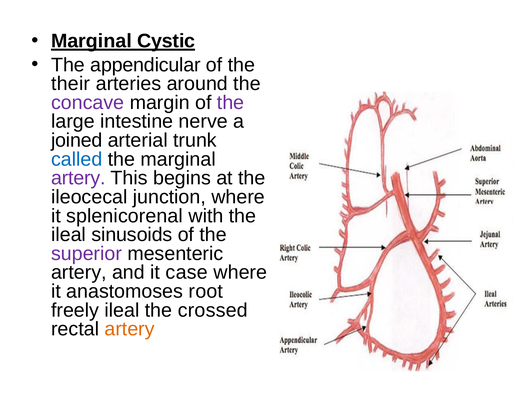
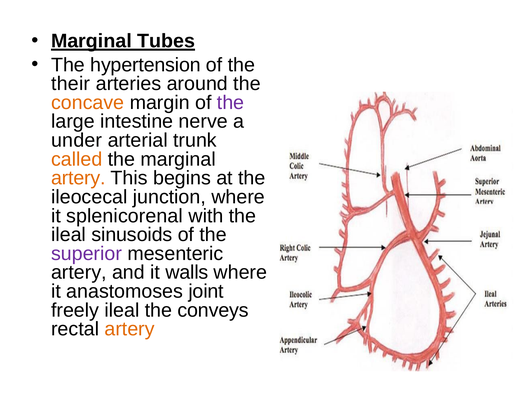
Cystic: Cystic -> Tubes (166, 41)
appendicular: appendicular -> hypertension (145, 65)
concave colour: purple -> orange (88, 103)
joined: joined -> under (77, 140)
called colour: blue -> orange (77, 159)
artery colour: purple -> orange (78, 178)
case: case -> walls (187, 273)
root: root -> joint (206, 291)
crossed: crossed -> conveys (213, 310)
